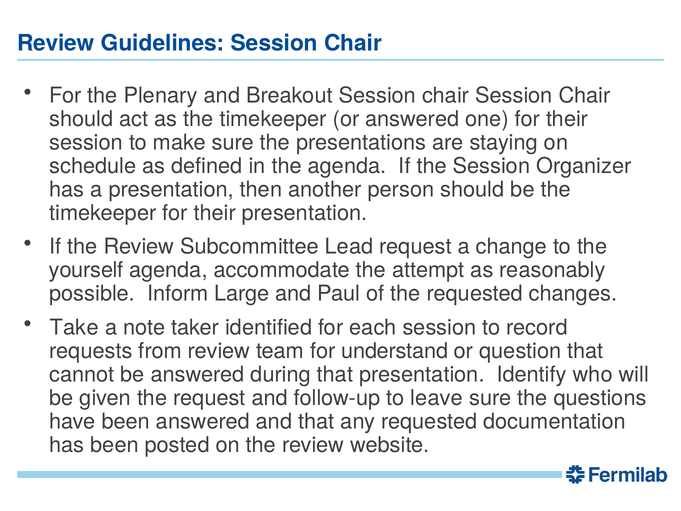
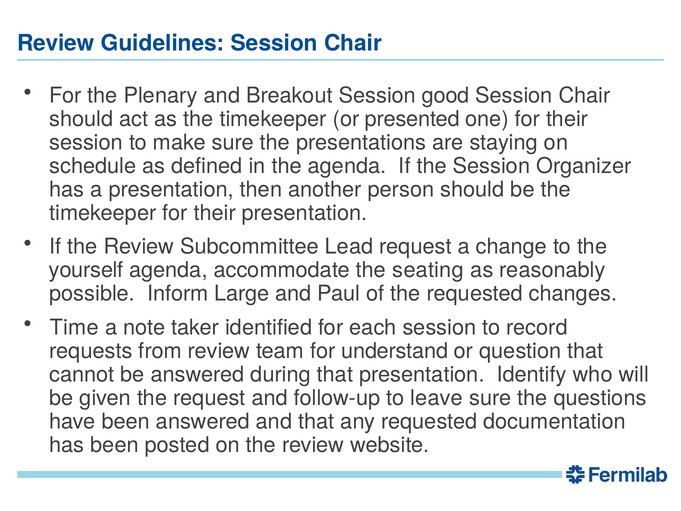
Breakout Session chair: chair -> good (446, 96)
or answered: answered -> presented (412, 119)
attempt: attempt -> seating (428, 270)
Take: Take -> Time (74, 327)
